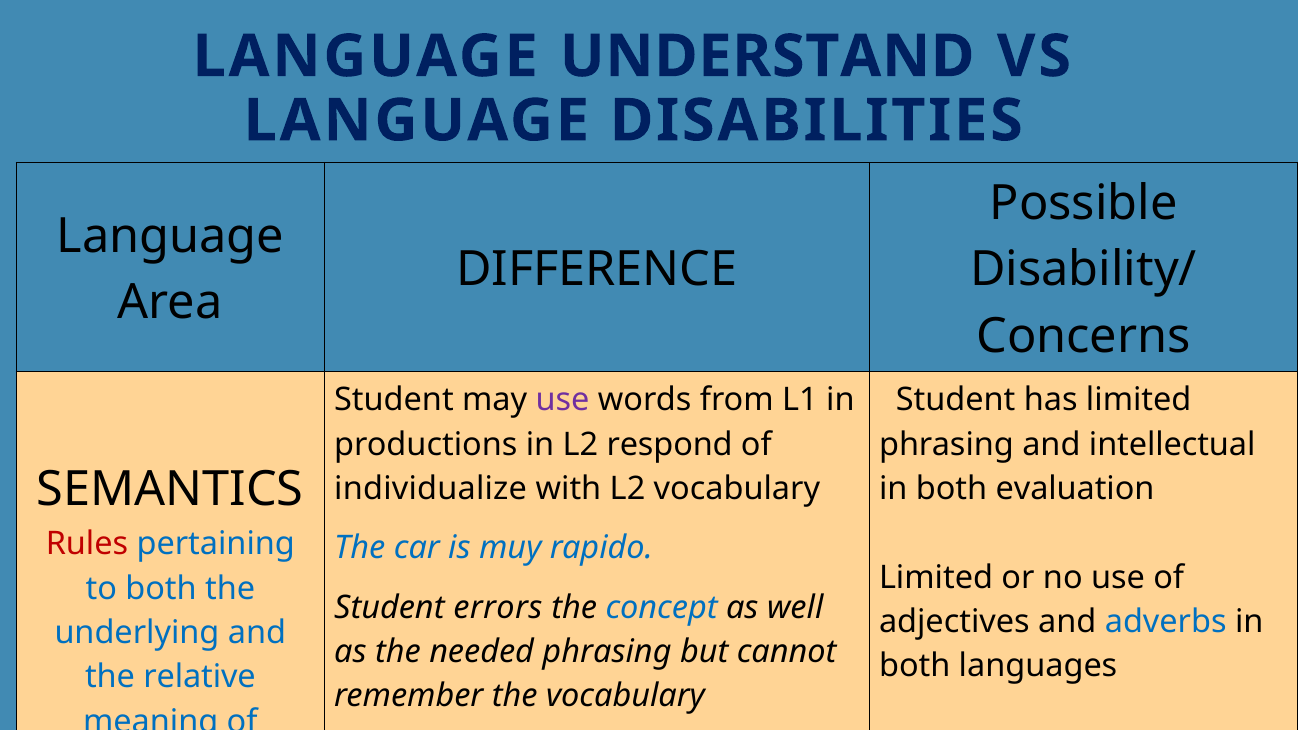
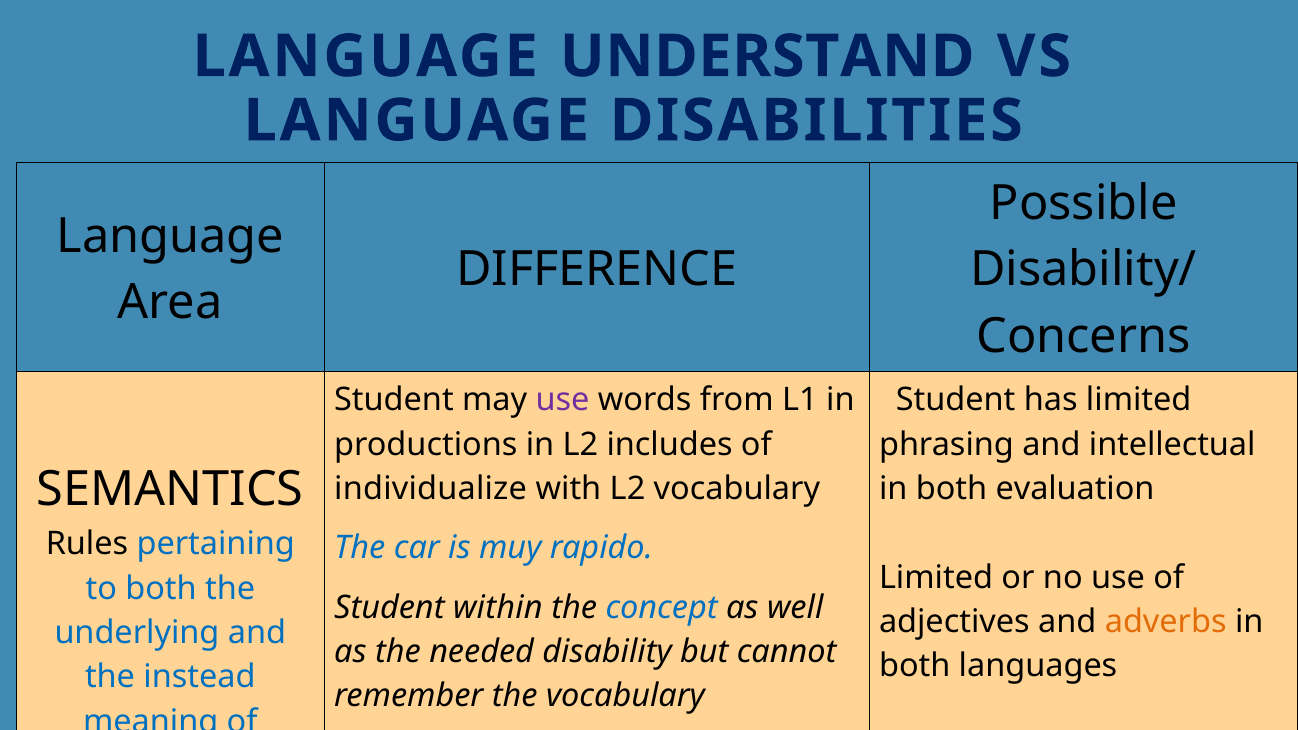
respond: respond -> includes (670, 445)
Rules colour: red -> black (87, 544)
errors: errors -> within (498, 607)
adverbs colour: blue -> orange (1166, 622)
needed phrasing: phrasing -> disability (607, 652)
relative: relative -> instead (200, 677)
